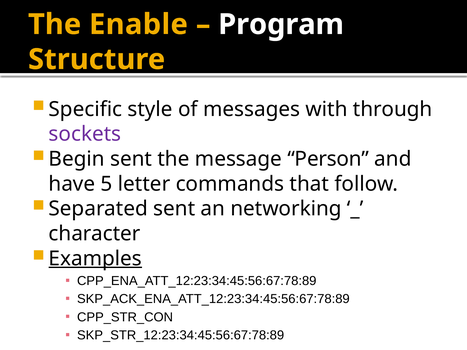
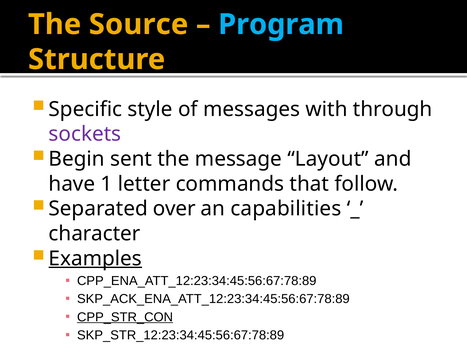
Enable: Enable -> Source (139, 24)
Program colour: white -> light blue (281, 24)
Person: Person -> Layout (328, 159)
5: 5 -> 1 (107, 184)
Separated sent: sent -> over (174, 209)
networking: networking -> capabilities (286, 209)
CPP_STR_CON underline: none -> present (125, 317)
